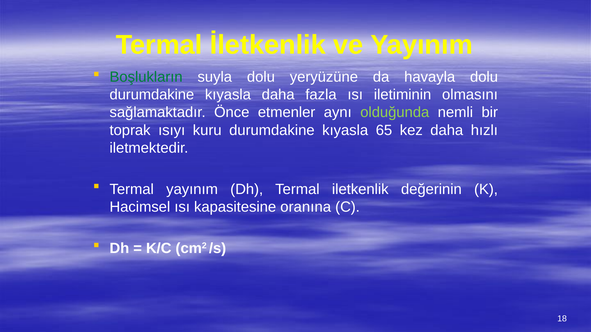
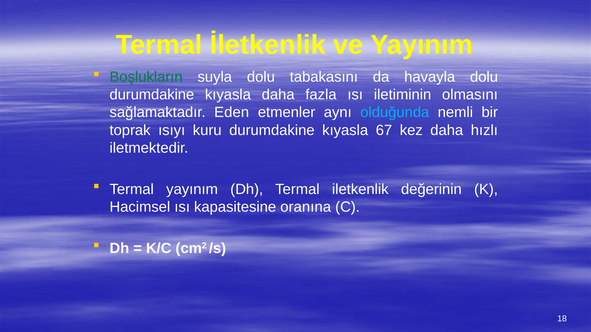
yeryüzüne: yeryüzüne -> tabakasını (324, 77)
Önce: Önce -> Eden (232, 113)
olduğunda colour: light green -> light blue (395, 113)
65: 65 -> 67 (384, 130)
